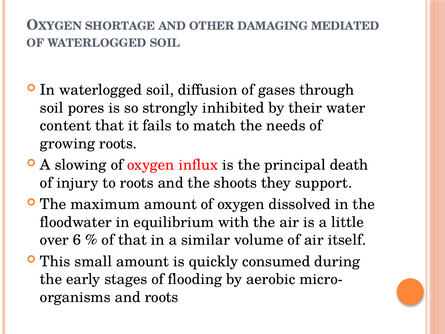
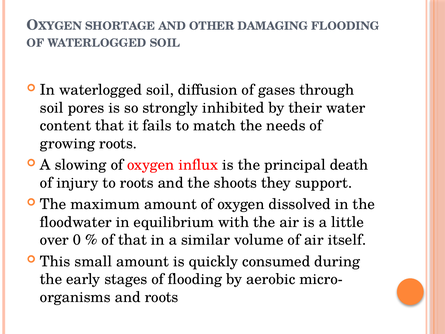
DAMAGING MEDIATED: MEDIATED -> FLOODING (345, 26)
6: 6 -> 0 (77, 240)
